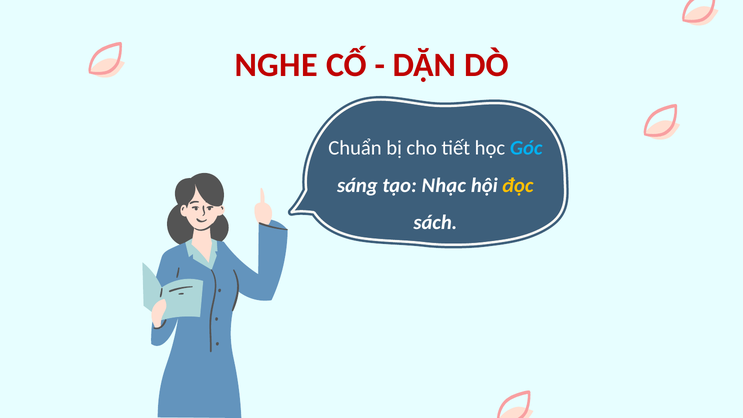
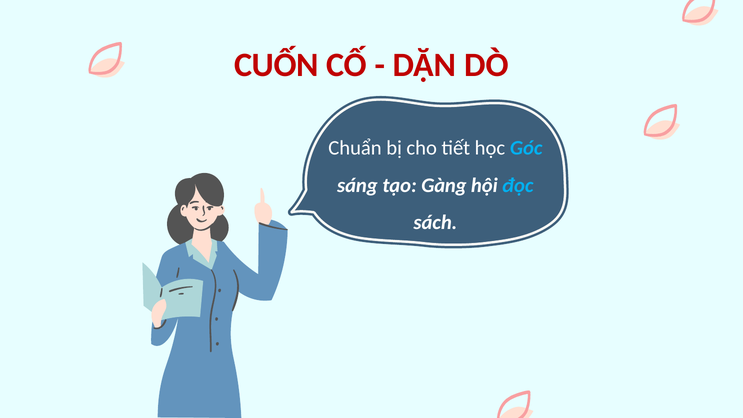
NGHE: NGHE -> CUỐN (277, 65)
Nhạc: Nhạc -> Gàng (444, 185)
đọc colour: yellow -> light blue (518, 185)
